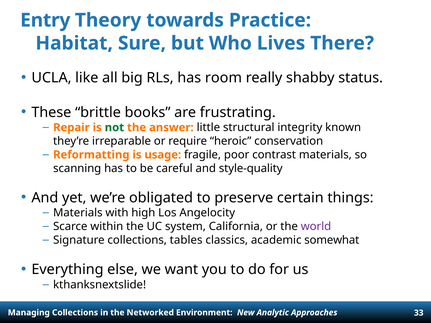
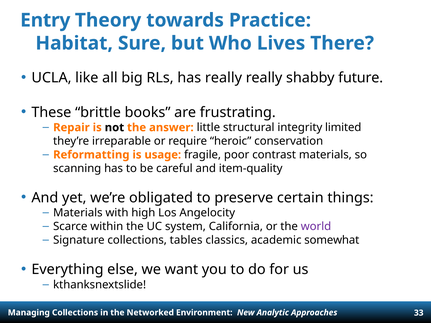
has room: room -> really (223, 78)
status: status -> future (361, 78)
not colour: green -> black (114, 128)
known: known -> limited (343, 128)
style-quality: style-quality -> item-quality (251, 169)
